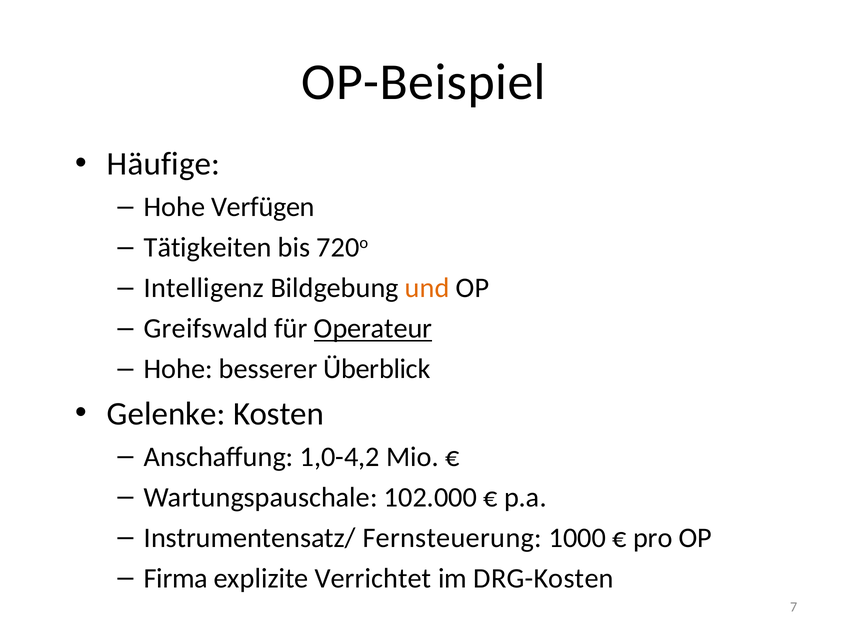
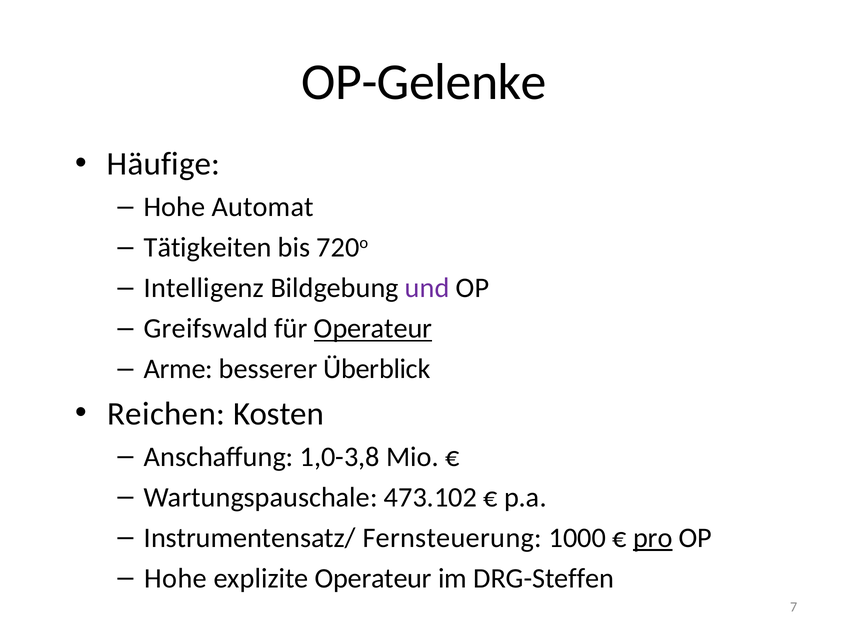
OP-Beispiel: OP-Beispiel -> OP-Gelenke (424, 82)
Verfügen: Verfügen -> Automat (263, 207)
und colour: orange -> purple (427, 288)
Hohe: Hohe -> Arme (178, 369)
Gelenke: Gelenke -> Reichen (166, 414)
1,0-4,2: 1,0-4,2 -> 1,0-3,8 (340, 457)
102.000: 102.000 -> 473.102 (430, 497)
pro underline: none -> present (653, 538)
Firma: Firma -> Hohe (176, 578)
explizite Verrichtet: Verrichtet -> Operateur (373, 578)
DRG-Kosten: DRG-Kosten -> DRG-Steffen (544, 578)
